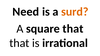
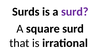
Need: Need -> Surds (26, 12)
surd colour: orange -> purple (75, 12)
square that: that -> surd (73, 29)
